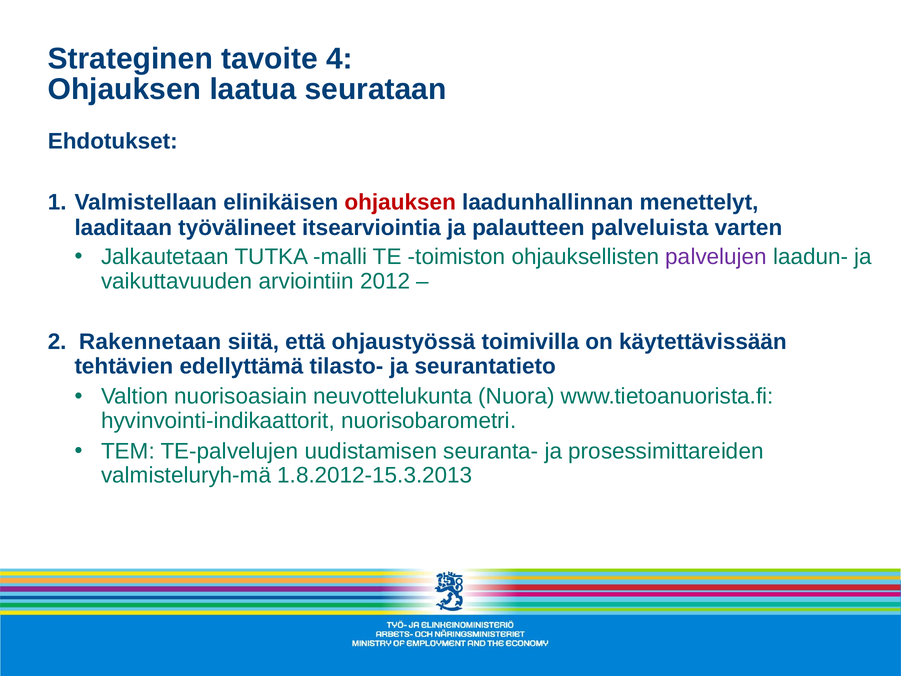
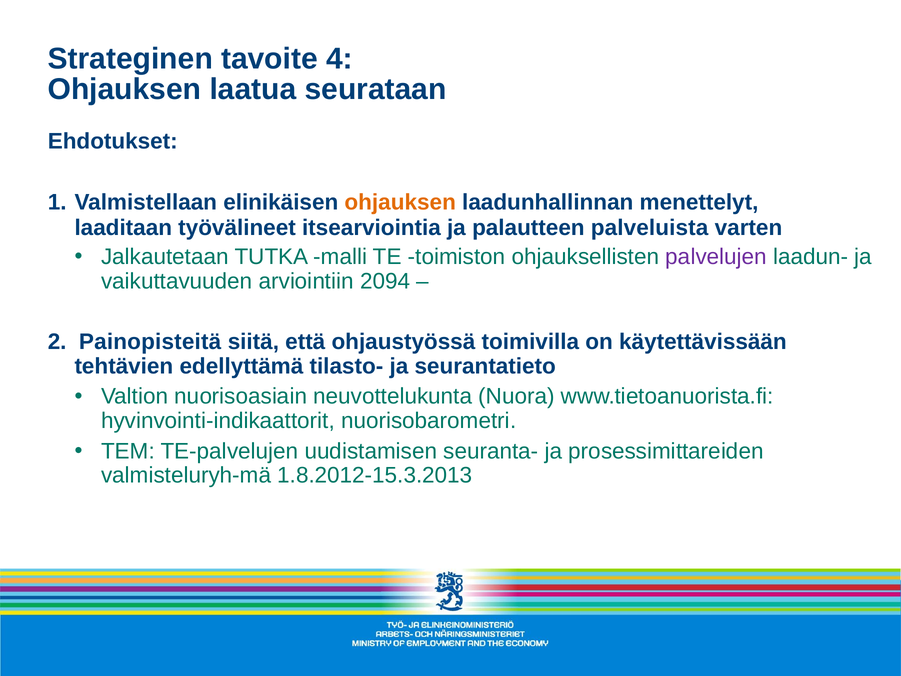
ohjauksen colour: red -> orange (400, 202)
2012: 2012 -> 2094 (385, 281)
Rakennetaan: Rakennetaan -> Painopisteitä (150, 342)
